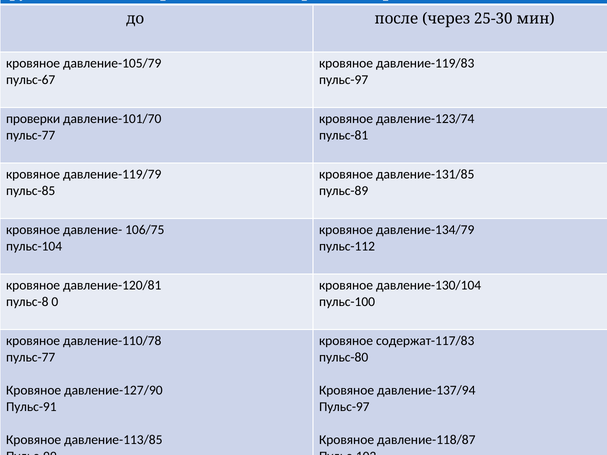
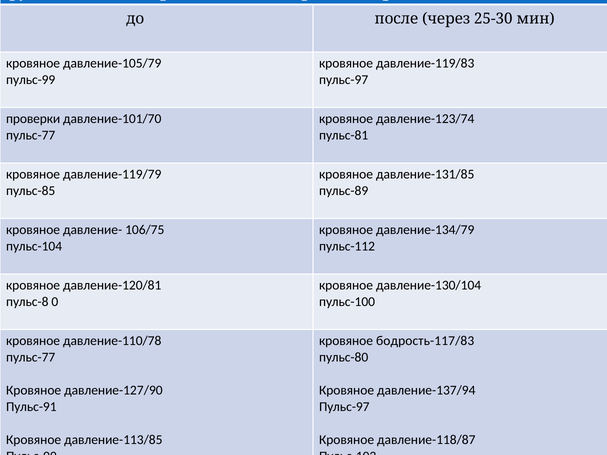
пульс-67: пульс-67 -> пульс-99 (31, 80)
содержат-117/83: содержат-117/83 -> бодрость-117/83 (425, 341)
